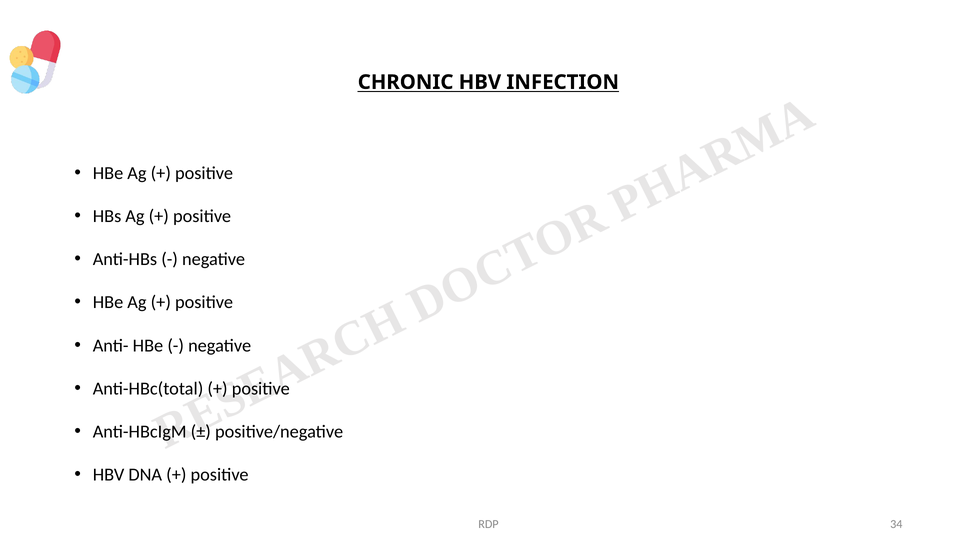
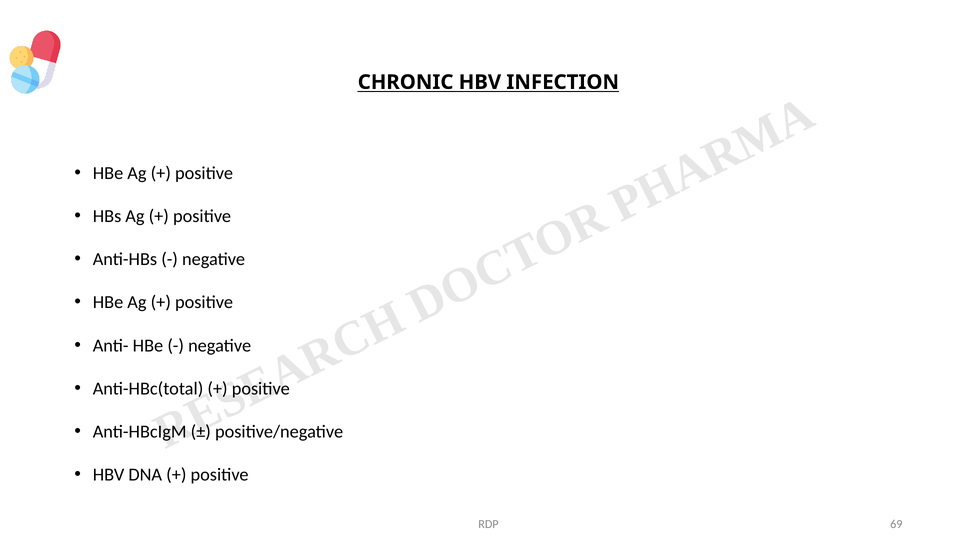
34: 34 -> 69 (896, 525)
